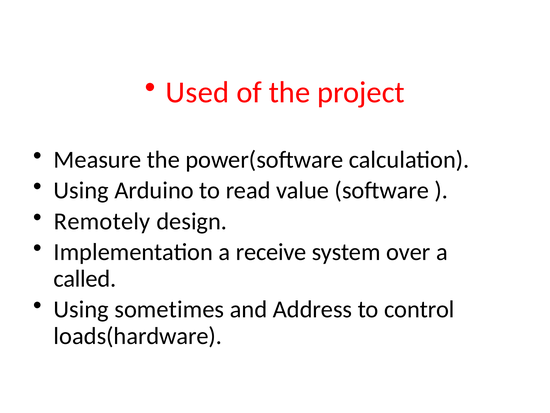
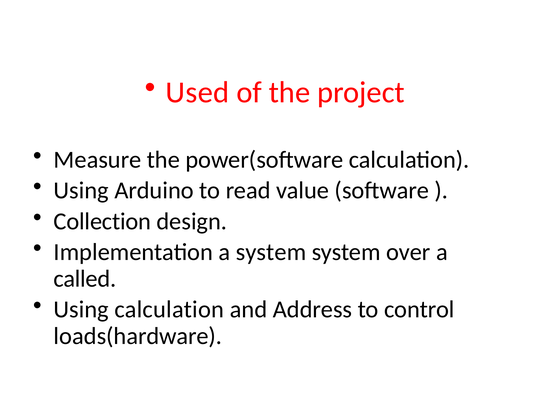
Remotely: Remotely -> Collection (102, 221)
a receive: receive -> system (271, 252)
Using sometimes: sometimes -> calculation (169, 309)
